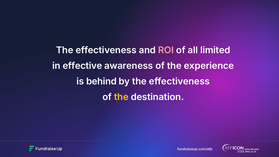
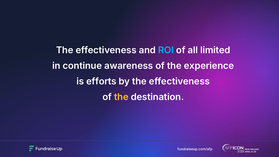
ROI colour: pink -> light blue (166, 50)
effective: effective -> continue (82, 66)
behind: behind -> efforts (101, 81)
